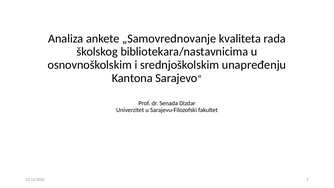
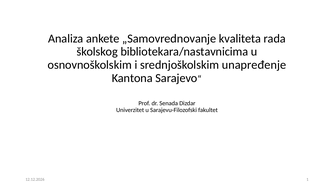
unapređenju: unapređenju -> unapređenje (254, 65)
